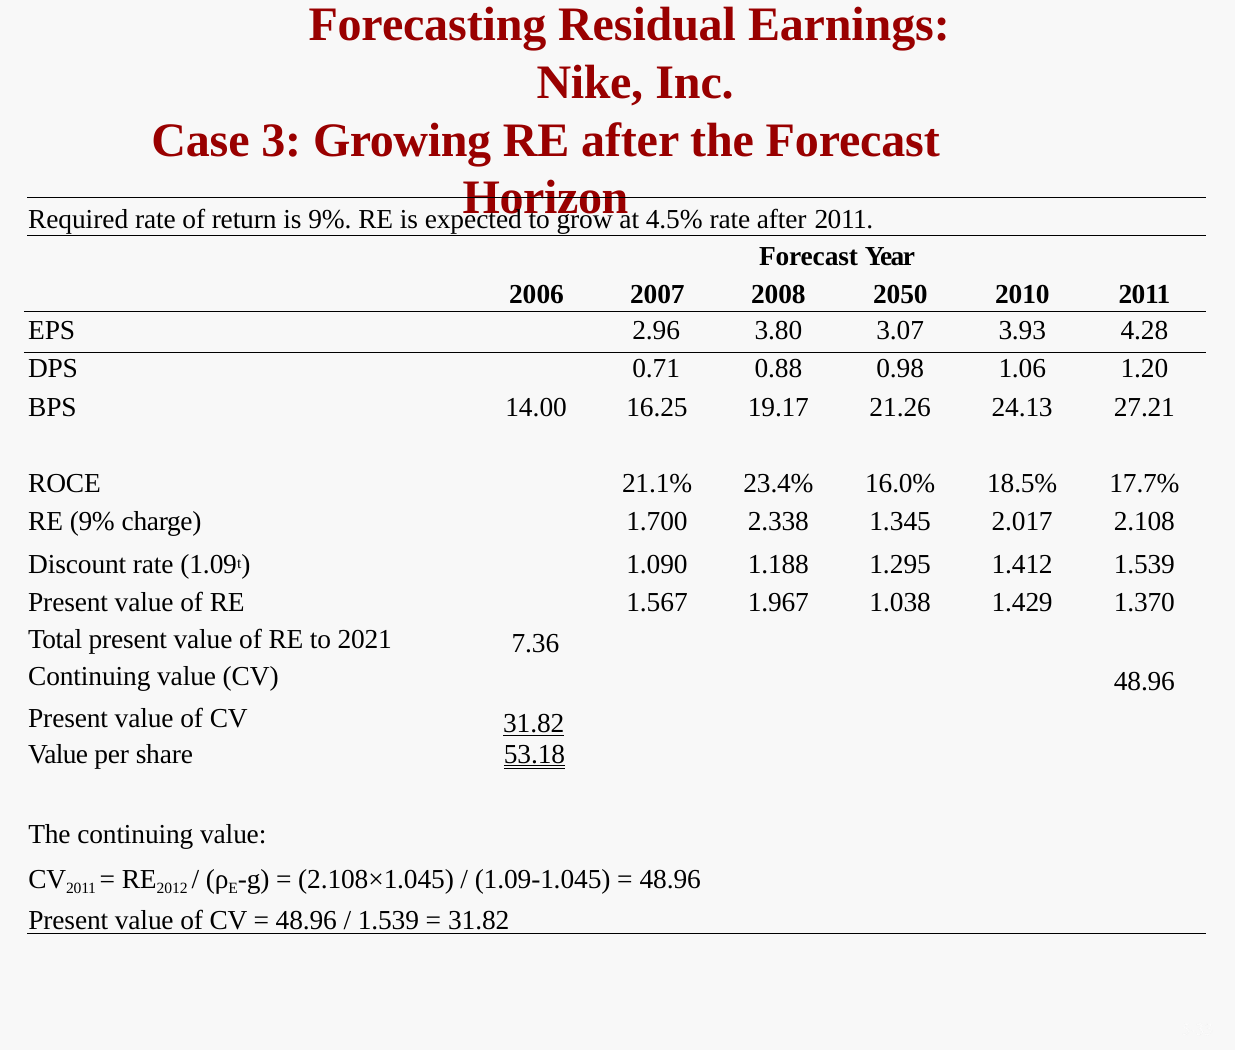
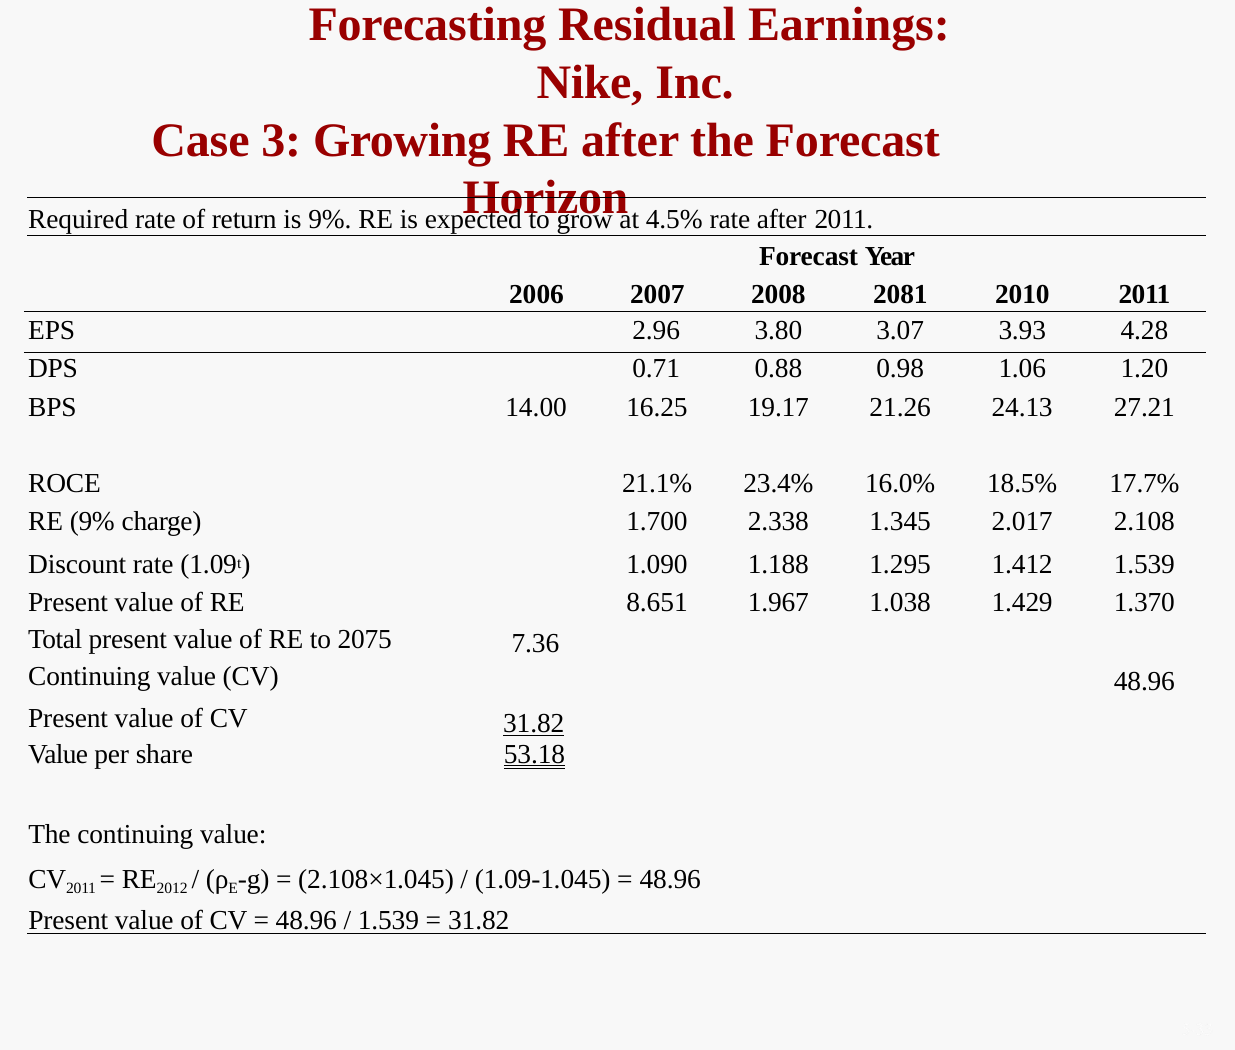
2050: 2050 -> 2081 (900, 294)
1.567: 1.567 -> 8.651 (657, 603)
2021: 2021 -> 2075 (365, 639)
